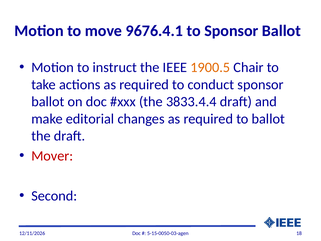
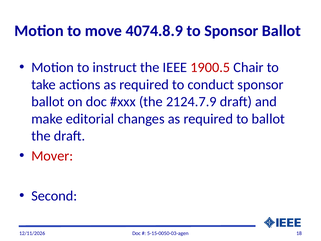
9676.4.1: 9676.4.1 -> 4074.8.9 (154, 31)
1900.5 colour: orange -> red (210, 67)
3833.4.4: 3833.4.4 -> 2124.7.9 (191, 102)
